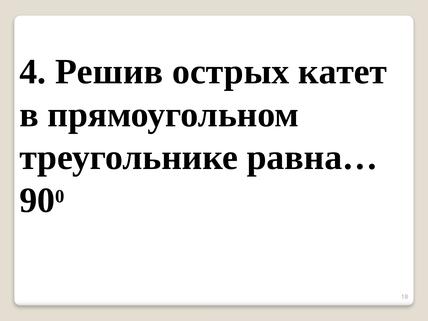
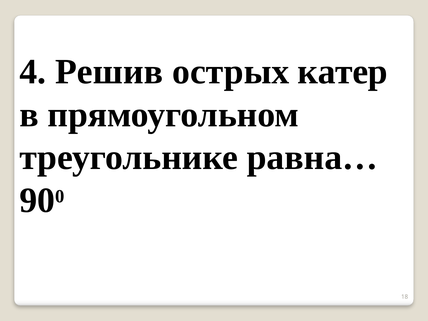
катет: катет -> катер (343, 72)
